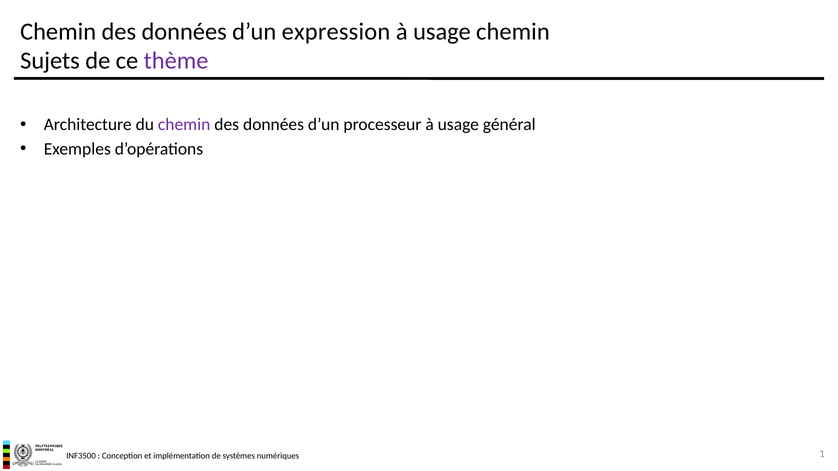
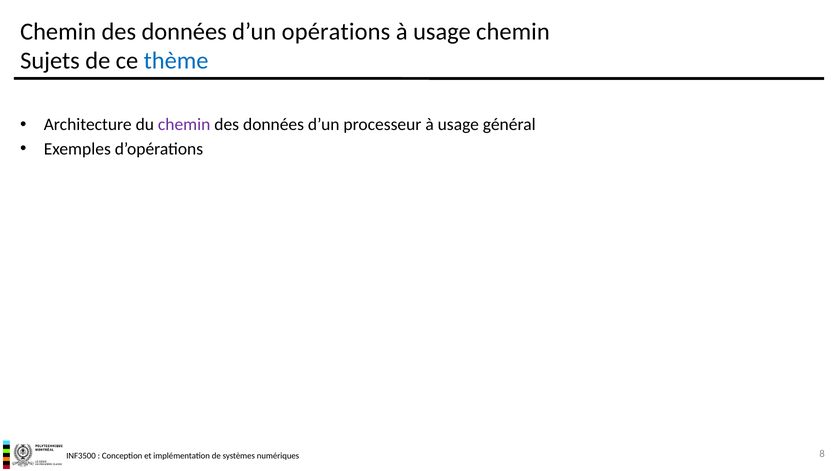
expression: expression -> opérations (336, 32)
thème colour: purple -> blue (176, 61)
1: 1 -> 8 (822, 454)
